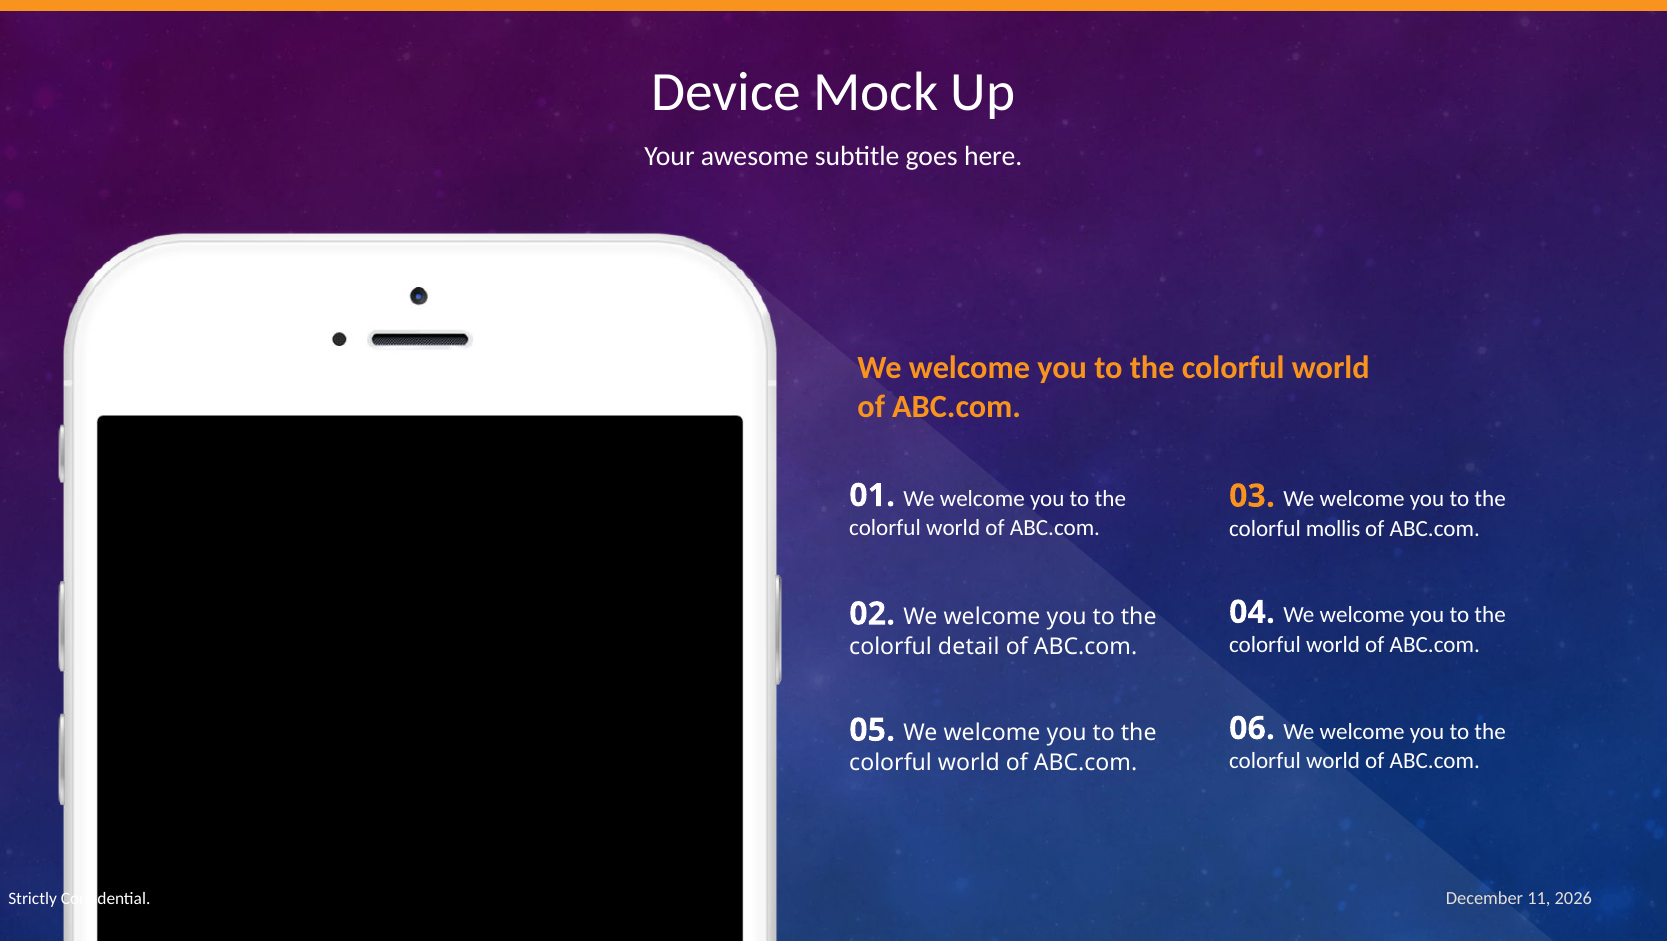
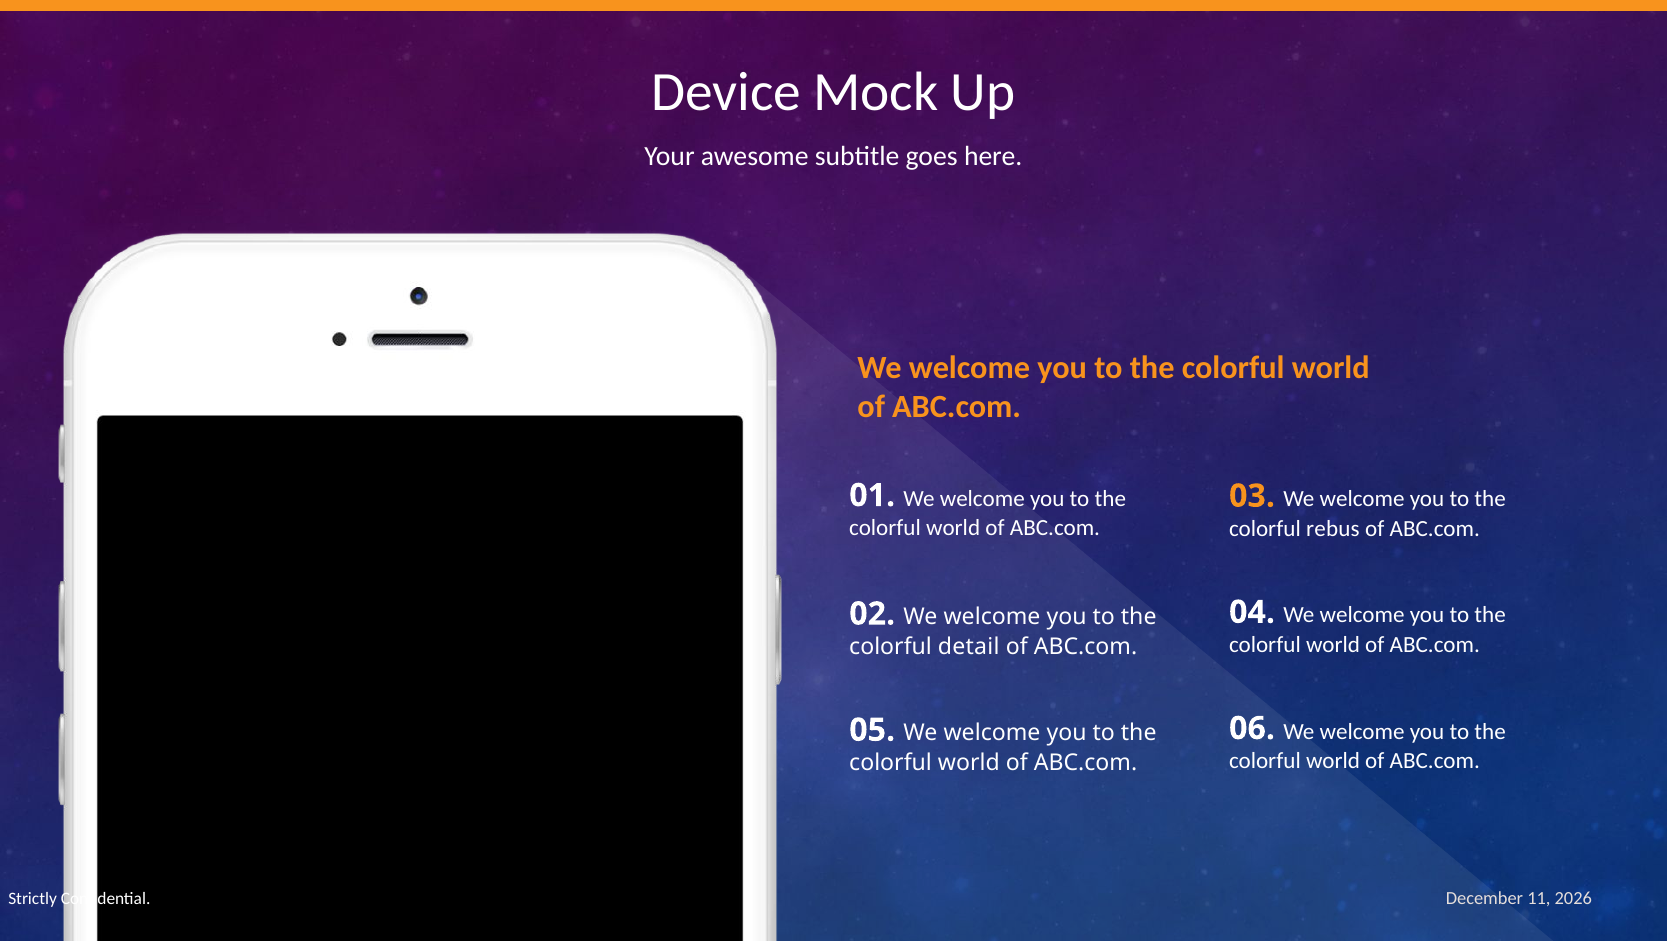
mollis: mollis -> rebus (1333, 528)
